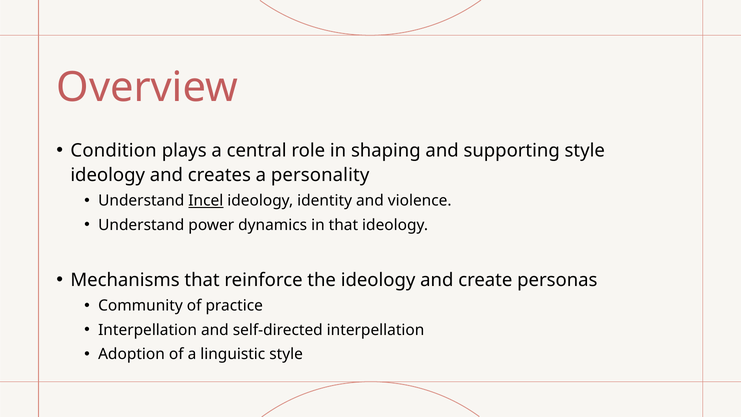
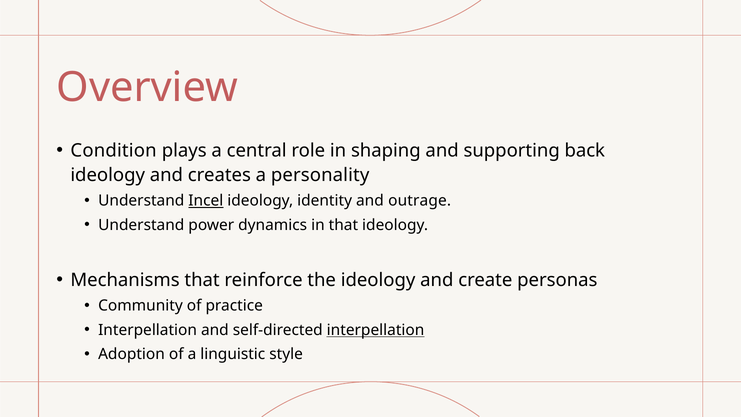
supporting style: style -> back (585, 150)
violence: violence -> outrage (420, 201)
interpellation underline: none -> present (376, 330)
